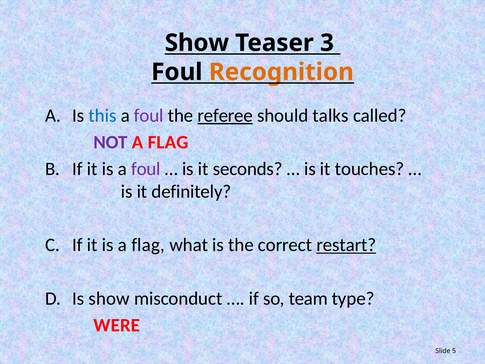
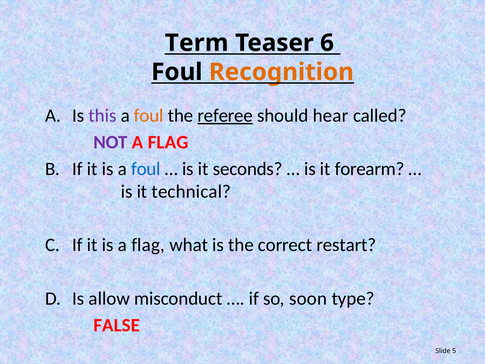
Show: Show -> Term (197, 43)
3: 3 -> 6 (327, 43)
this colour: blue -> purple (103, 116)
foul colour: purple -> orange (149, 116)
talks: talks -> hear (331, 116)
foul colour: purple -> blue (146, 169)
touches: touches -> forearm (370, 169)
definitely: definitely -> technical (191, 192)
restart underline: present -> none (346, 245)
Is show: show -> allow (109, 298)
team: team -> soon (308, 298)
WERE: WERE -> FALSE (117, 325)
